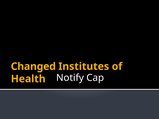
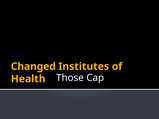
Notify: Notify -> Those (70, 78)
